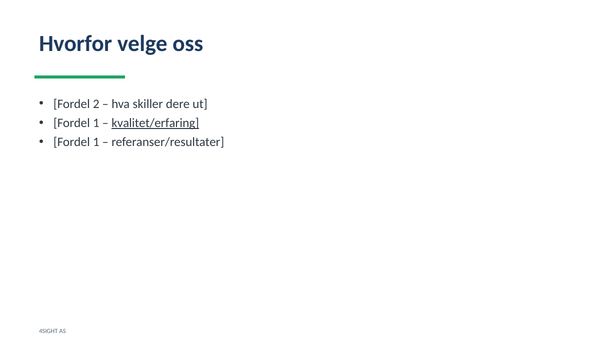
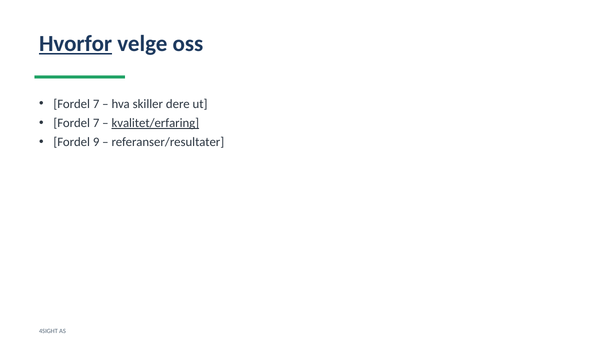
Hvorfor underline: none -> present (76, 44)
2: 2 -> 7 (96, 104)
1: 1 -> 7 (96, 123)
1: 1 -> 9 (96, 142)
